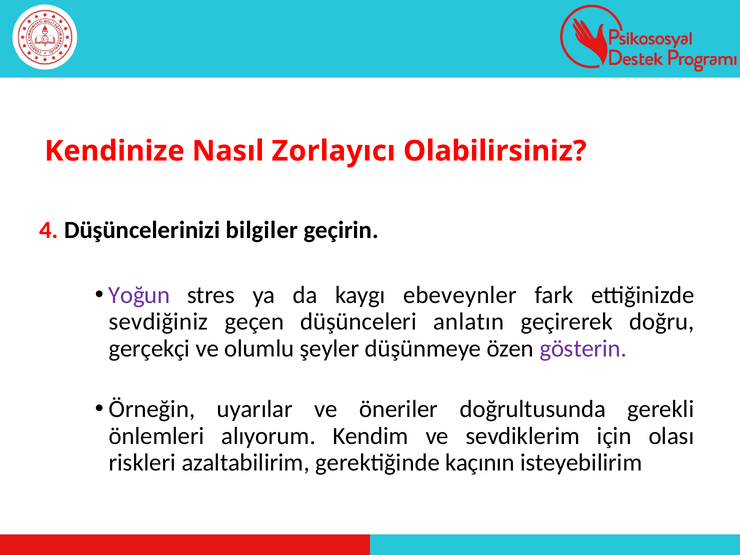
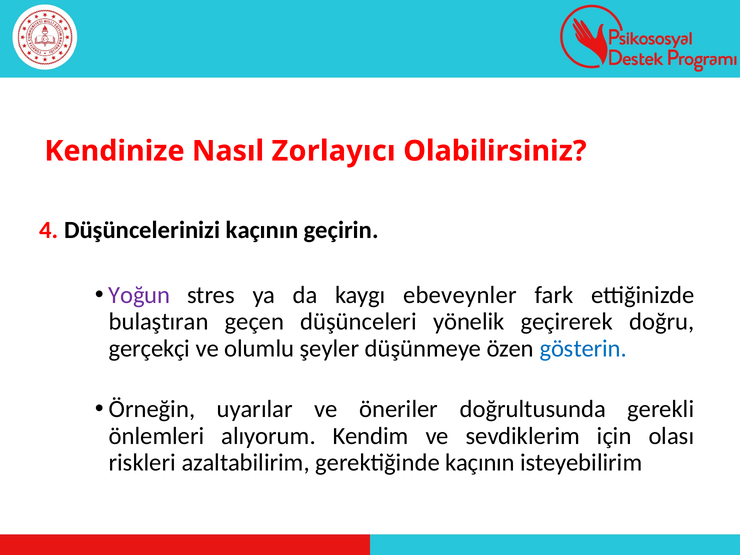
Düşüncelerinizi bilgiler: bilgiler -> kaçının (262, 230)
sevdiğiniz: sevdiğiniz -> bulaştıran (159, 322)
anlatın: anlatın -> yönelik (469, 322)
gösterin colour: purple -> blue (583, 348)
